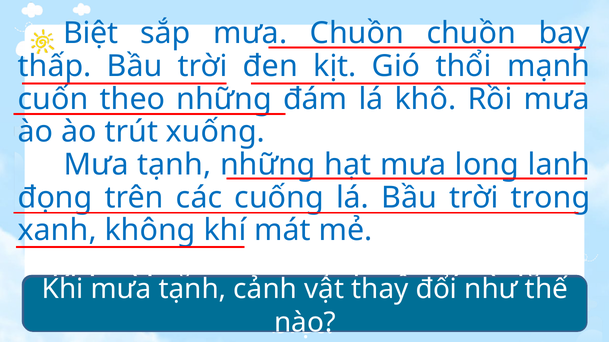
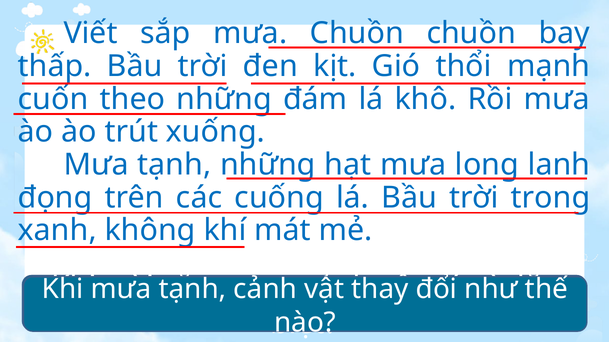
Biệt: Biệt -> Viết (91, 33)
